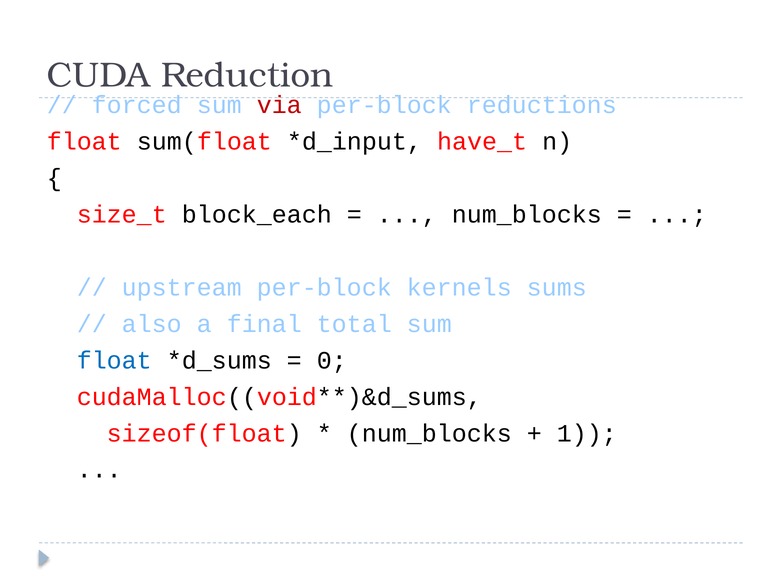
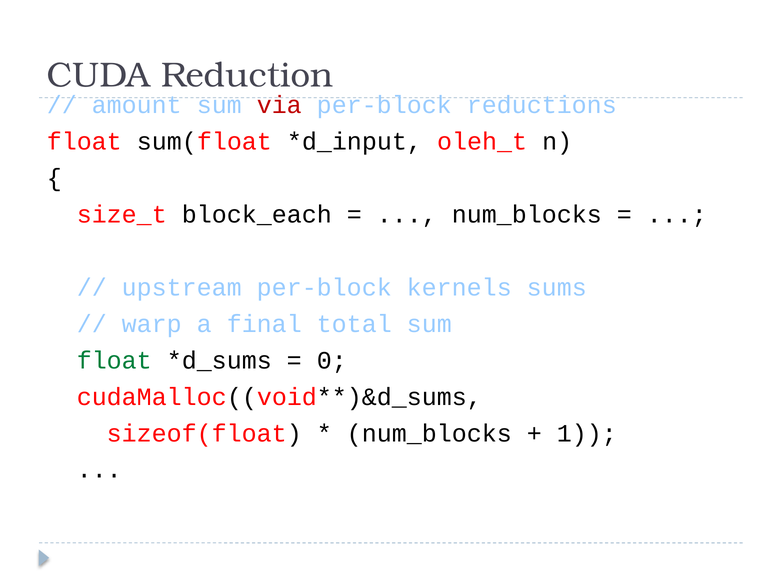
forced: forced -> amount (137, 105)
have_t: have_t -> oleh_t (482, 142)
also: also -> warp (152, 324)
float colour: blue -> green (114, 361)
